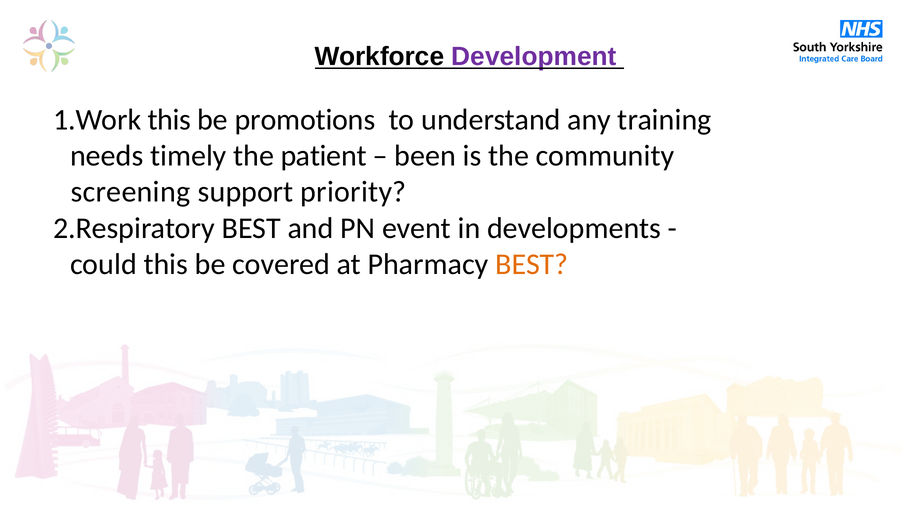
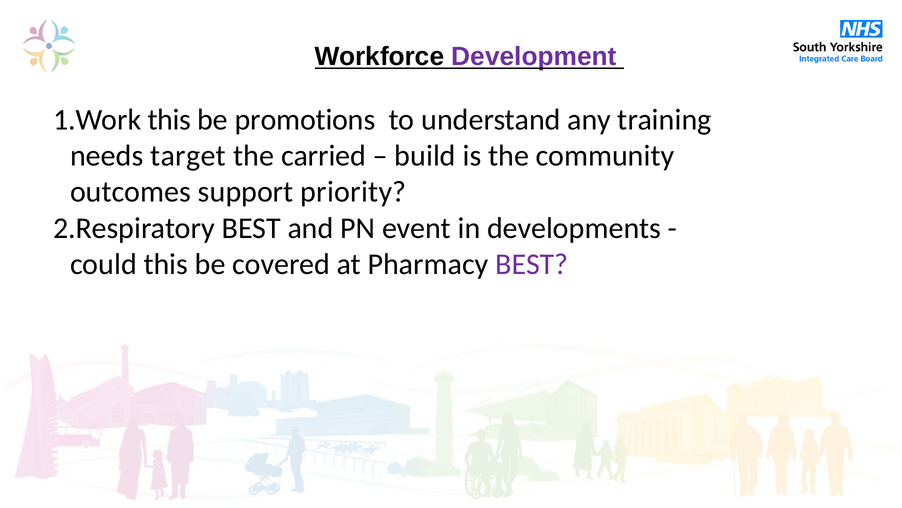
timely: timely -> target (188, 156)
patient: patient -> carried (323, 156)
been: been -> build (425, 156)
screening: screening -> outcomes (131, 192)
BEST colour: orange -> purple (532, 264)
